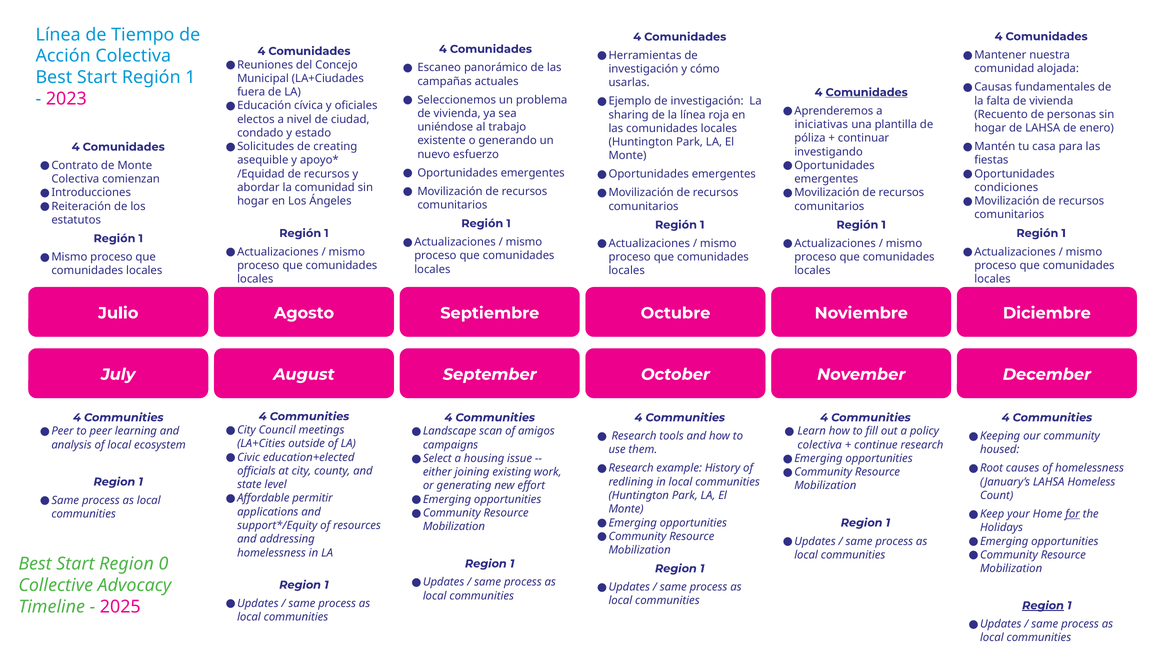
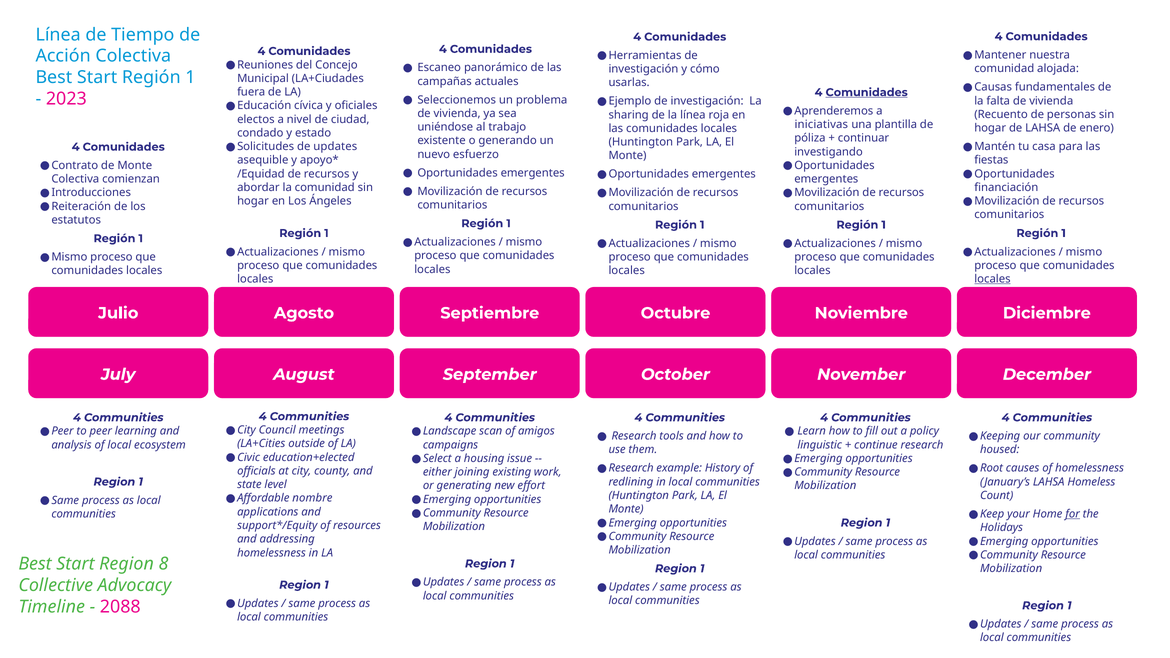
creating: creating -> updates (335, 147)
condiciones: condiciones -> financiación (1006, 187)
locales underline: none -> present (992, 279)
colectiva: colectiva -> linguistic (820, 445)
permitir: permitir -> nombre (312, 498)
0: 0 -> 8 (163, 564)
2025: 2025 -> 2088 (120, 607)
Region underline: present -> none (1043, 606)
